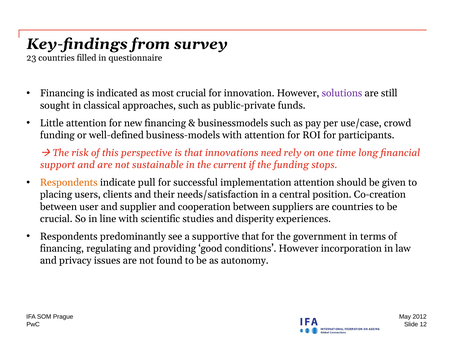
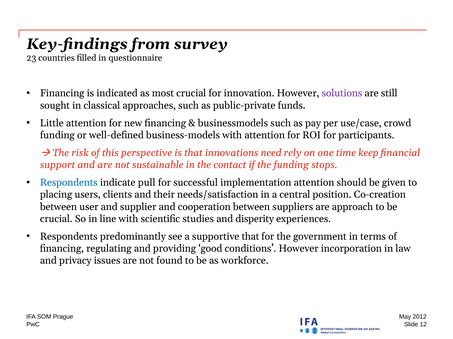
long: long -> keep (368, 153)
current: current -> contact (230, 165)
Respondents colour: orange -> blue (69, 183)
are countries: countries -> approach (353, 207)
autonomy: autonomy -> workforce (245, 261)
